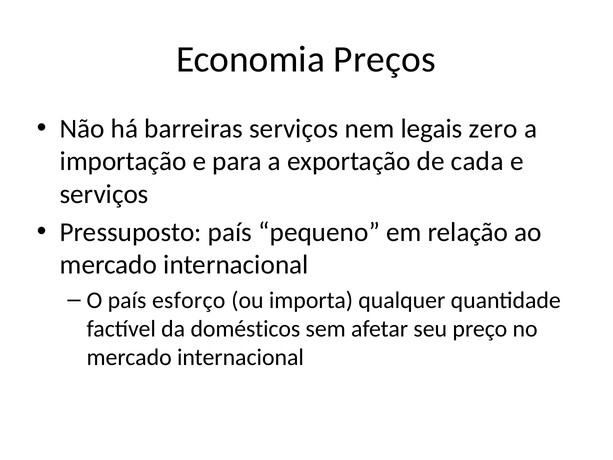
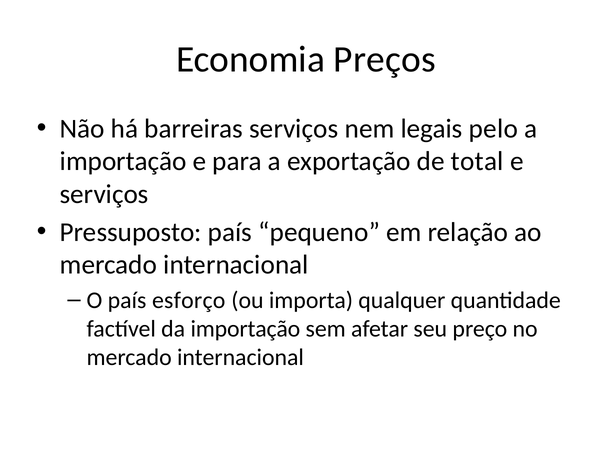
zero: zero -> pelo (493, 129)
cada: cada -> total (477, 161)
da domésticos: domésticos -> importação (245, 329)
